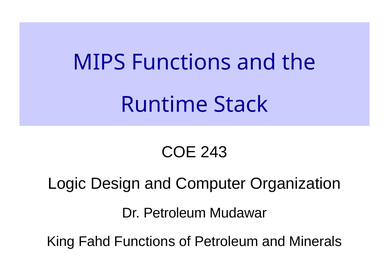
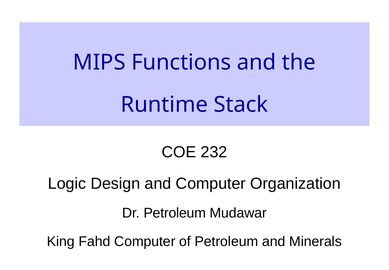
243: 243 -> 232 (214, 152)
Fahd Functions: Functions -> Computer (145, 241)
